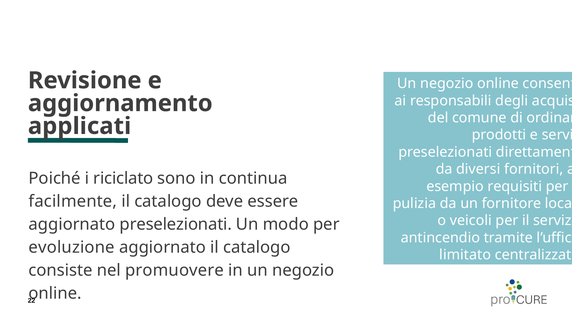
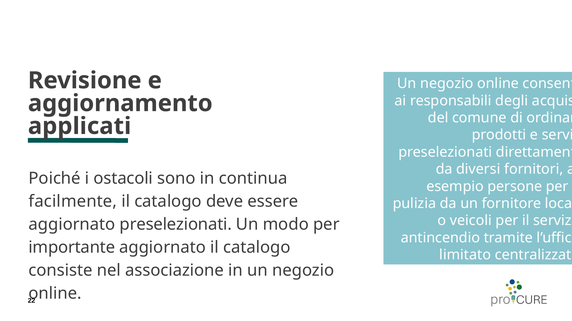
riciclato: riciclato -> ostacoli (123, 179)
requisiti: requisiti -> persone (515, 187)
evoluzione: evoluzione -> importante (72, 248)
promuovere: promuovere -> associazione (175, 271)
